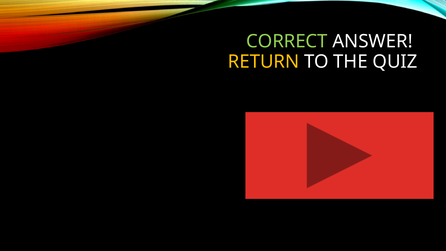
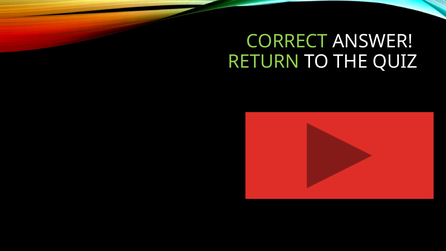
RETURN colour: yellow -> light green (264, 62)
